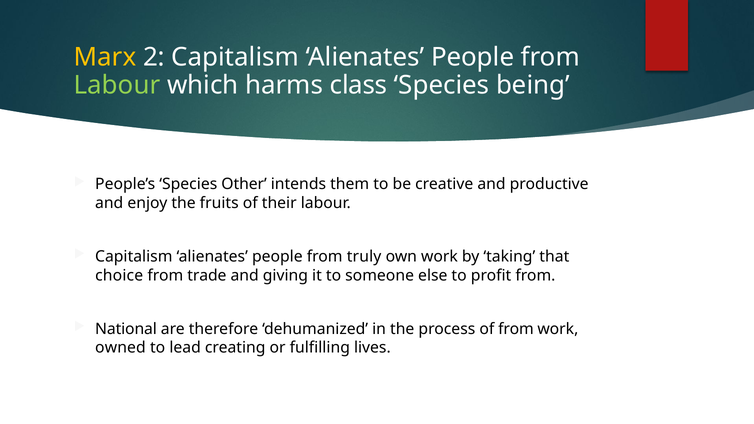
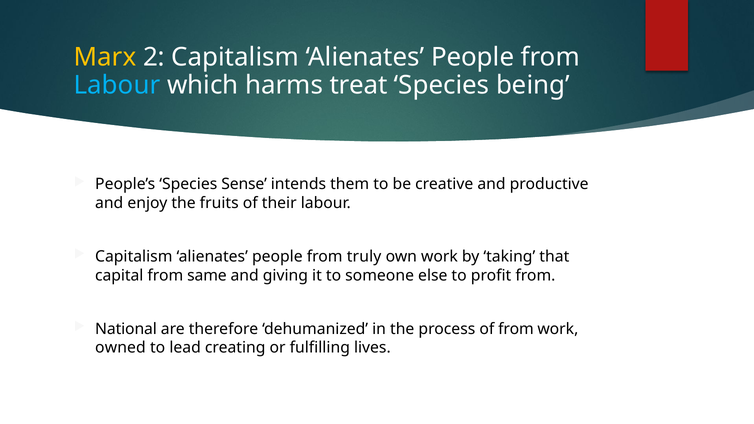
Labour colour: light green -> light blue (117, 85)
class: class -> treat (359, 85)
Other: Other -> Sense (244, 184)
choice: choice -> capital (119, 276)
trade: trade -> same (207, 276)
